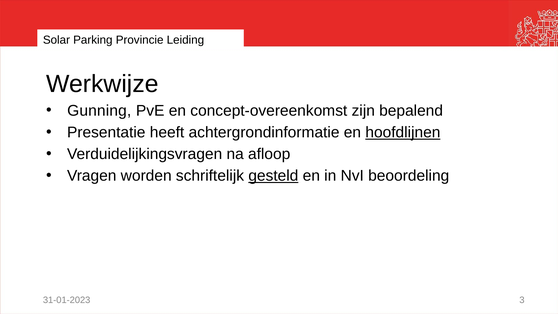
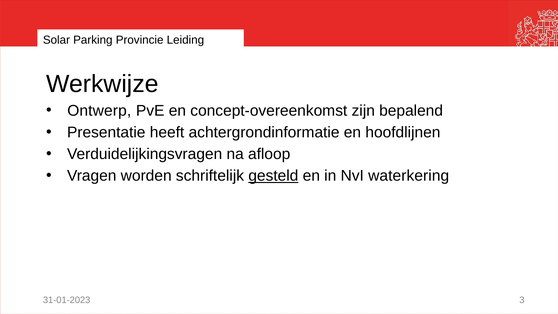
Gunning: Gunning -> Ontwerp (99, 111)
hoofdlijnen underline: present -> none (403, 132)
beoordeling: beoordeling -> waterkering (409, 176)
